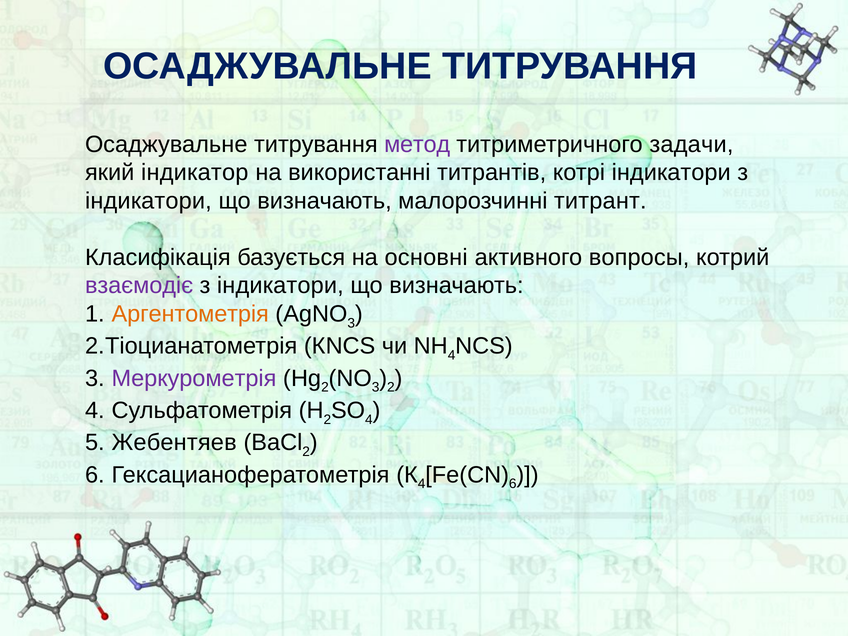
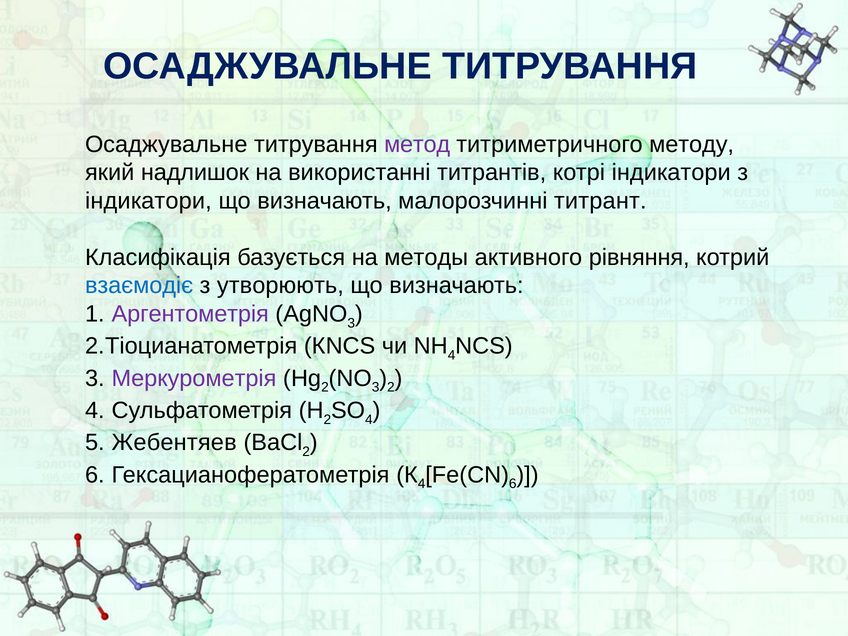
задачи: задачи -> методу (692, 144)
індикатор: індикатор -> надлишок (195, 173)
основні: основні -> методы (426, 257)
вопросы: вопросы -> рівняння (639, 257)
взаємодіє colour: purple -> blue (139, 286)
індикатори: індикатори -> утворюють (280, 286)
Аргентометрія colour: orange -> purple (190, 314)
